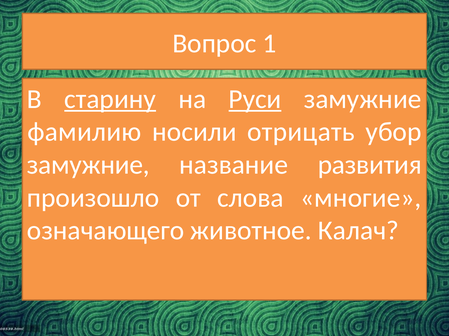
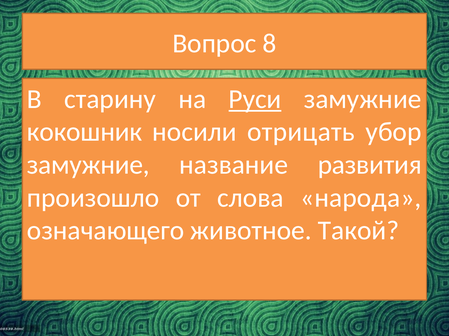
1: 1 -> 8 (270, 43)
старину underline: present -> none (110, 99)
фамилию: фамилию -> кокошник (85, 132)
многие: многие -> народа (361, 198)
Калач: Калач -> Такой (359, 231)
